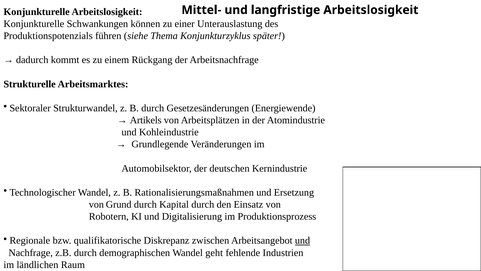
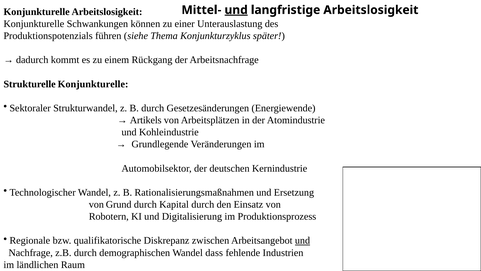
und underline: none -> present (236, 10)
Strukturelle Arbeitsmarktes: Arbeitsmarktes -> Konjunkturelle (93, 84)
geht: geht -> dass (214, 252)
